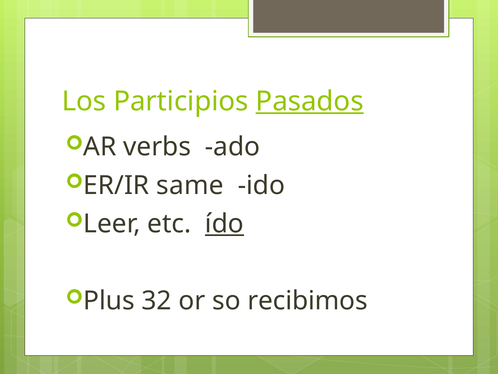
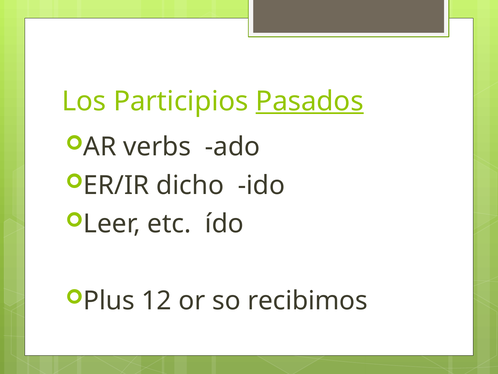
same: same -> dicho (190, 185)
ído underline: present -> none (224, 224)
32: 32 -> 12 (157, 301)
